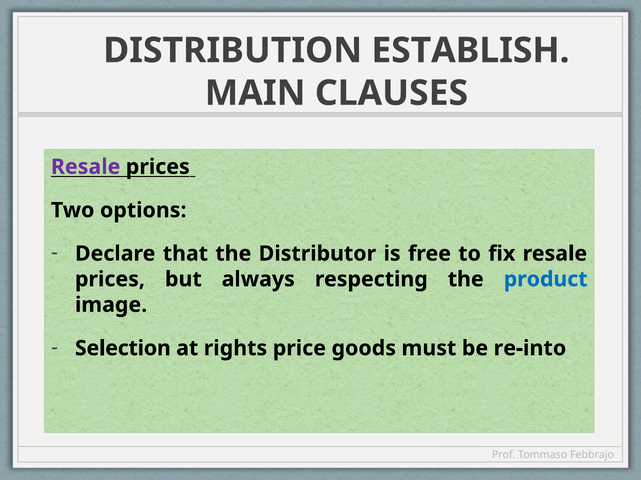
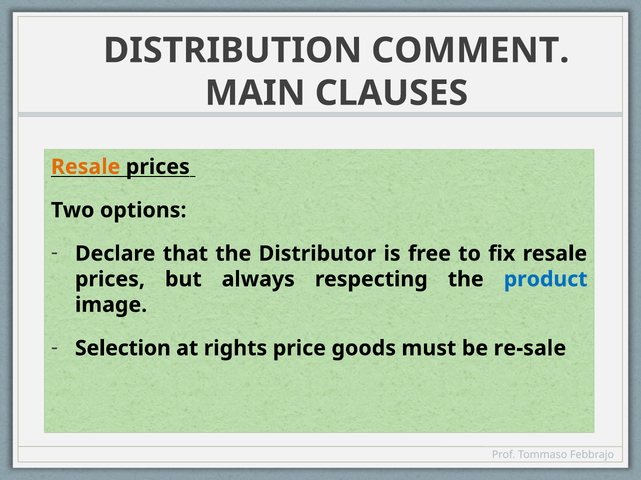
ESTABLISH: ESTABLISH -> COMMENT (470, 51)
Resale colour: purple -> orange (86, 167)
re-into: re-into -> re-sale (530, 349)
